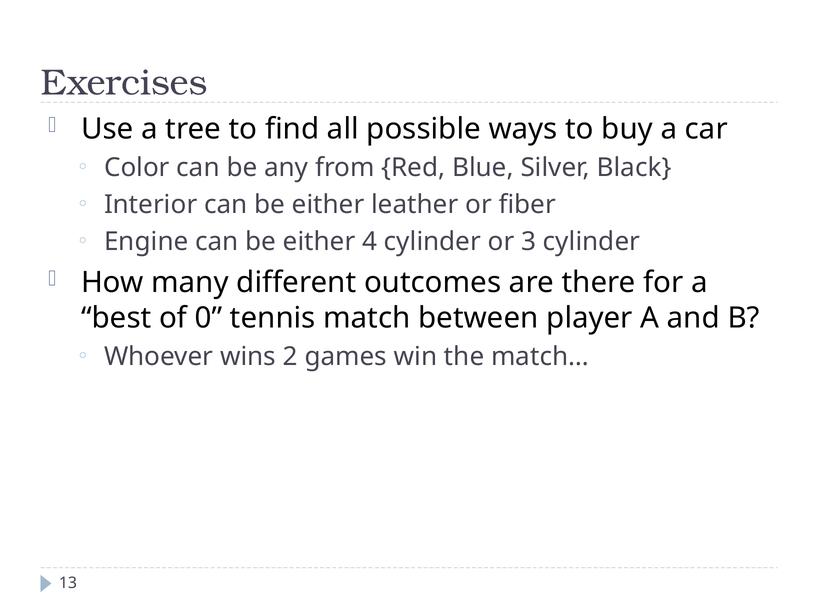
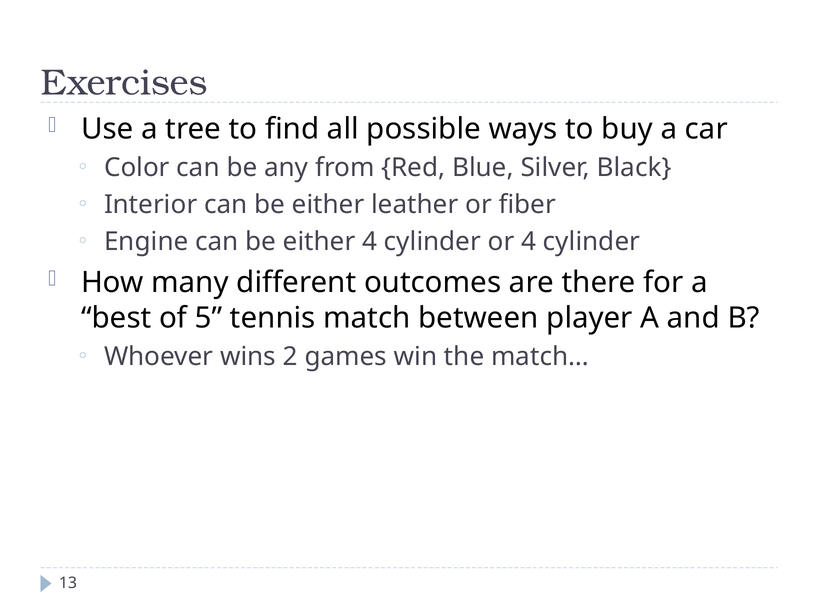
or 3: 3 -> 4 (529, 242)
0: 0 -> 5 (208, 318)
